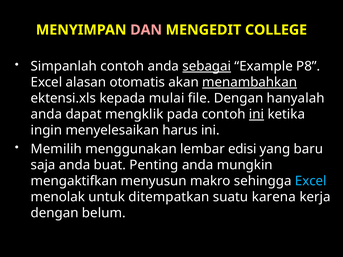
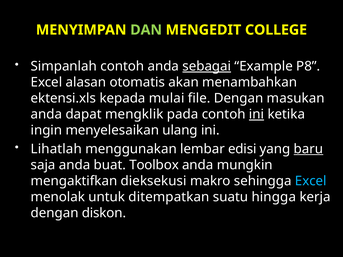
DAN colour: pink -> light green (146, 30)
menambahkan underline: present -> none (250, 82)
hanyalah: hanyalah -> masukan (296, 98)
harus: harus -> ulang (180, 130)
Memilih: Memilih -> Lihatlah (56, 149)
baru underline: none -> present (308, 149)
Penting: Penting -> Toolbox (154, 165)
menyusun: menyusun -> dieksekusi (154, 181)
karena: karena -> hingga (274, 197)
belum: belum -> diskon (104, 213)
